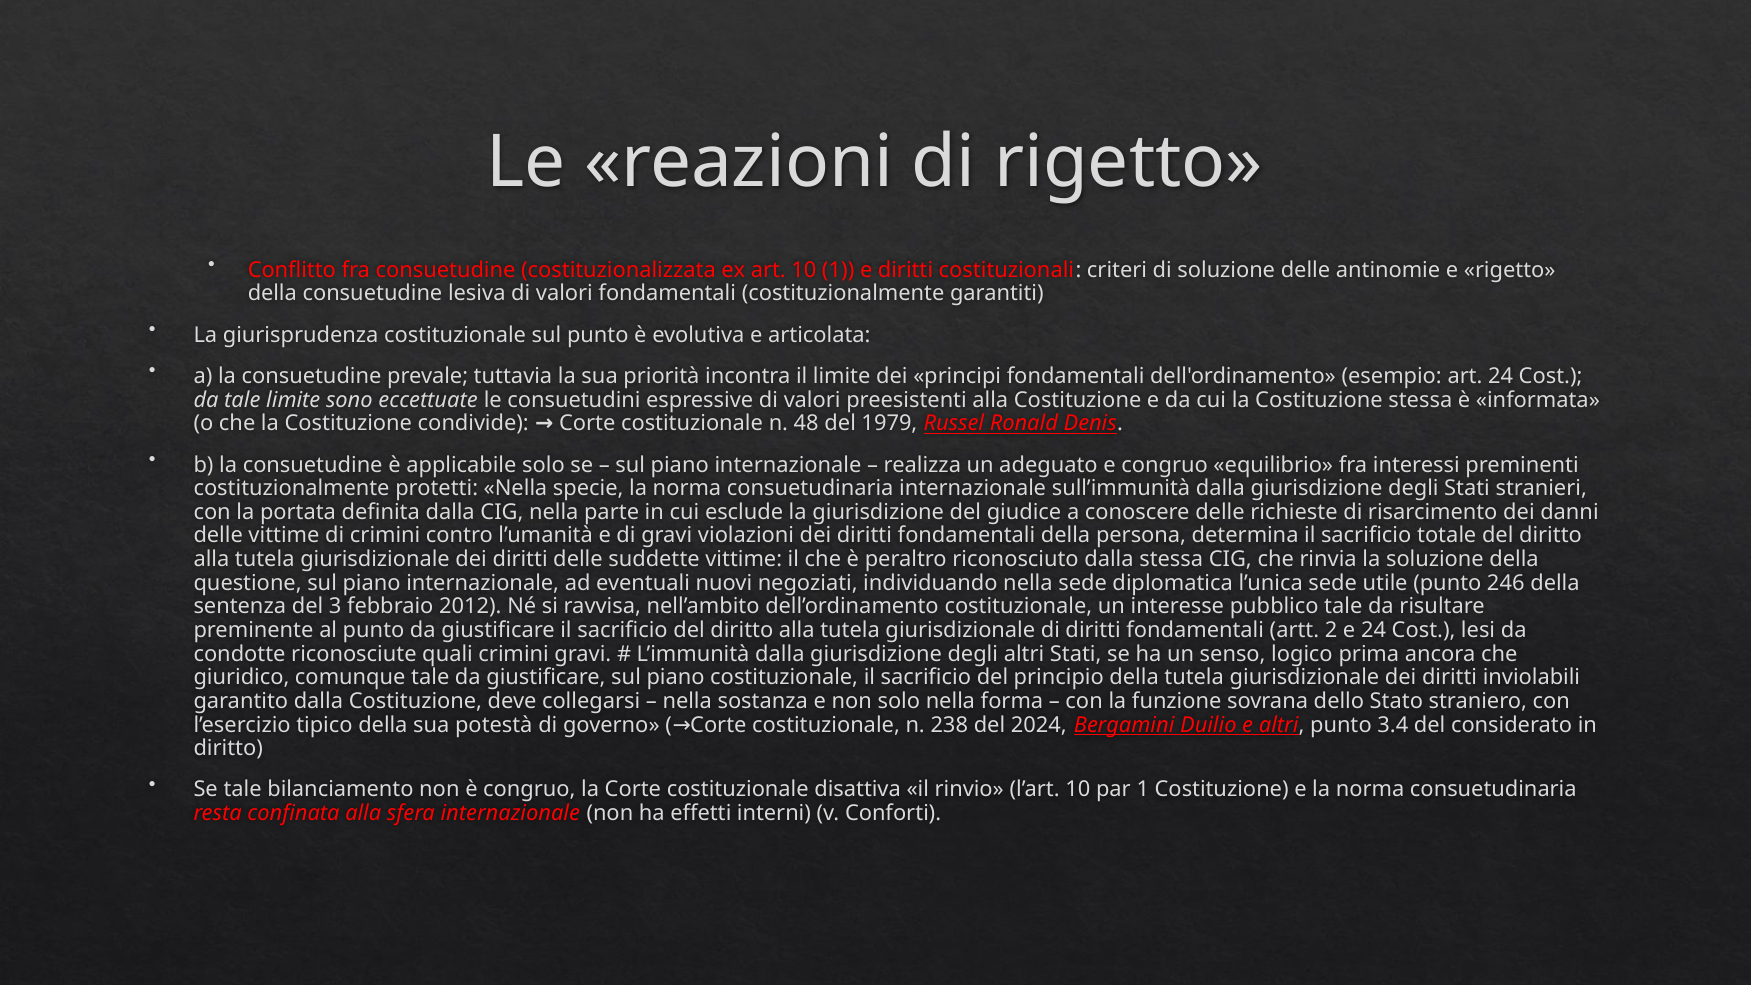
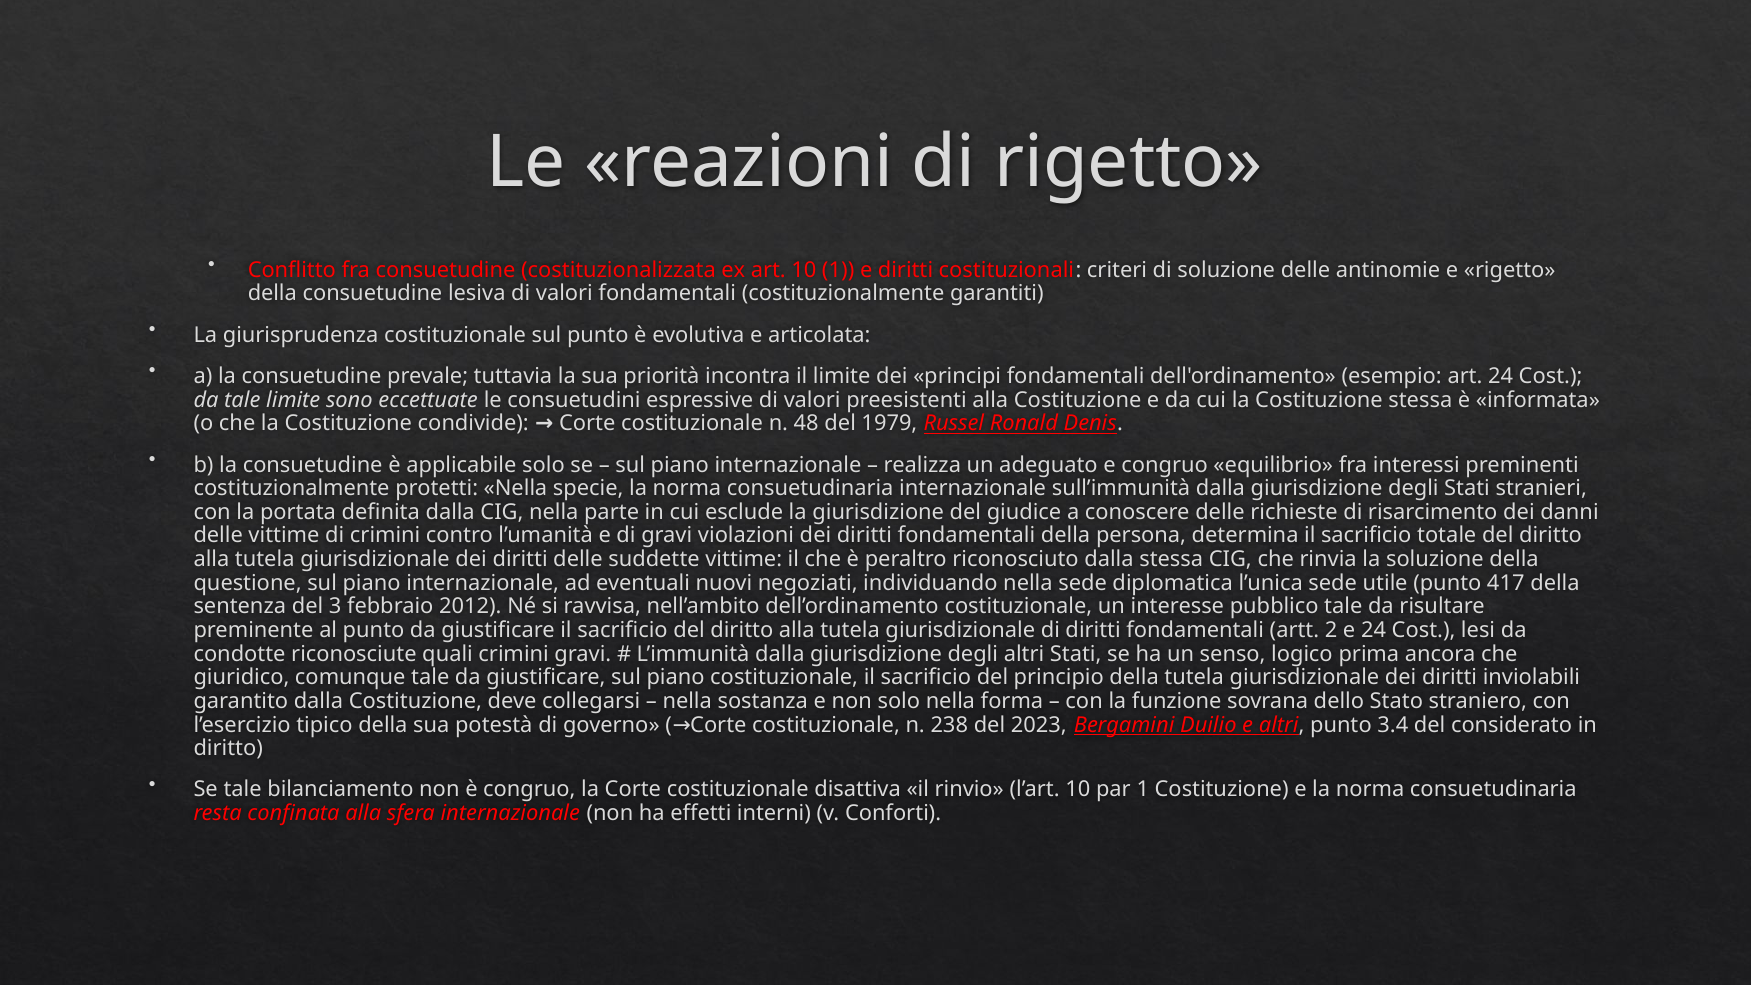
246: 246 -> 417 (1506, 583)
2024: 2024 -> 2023 (1039, 725)
